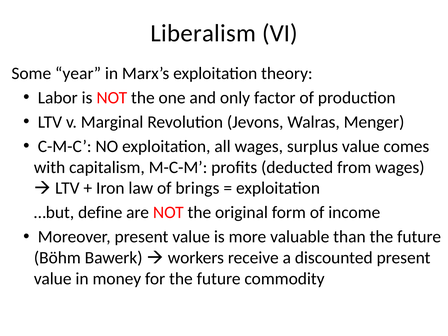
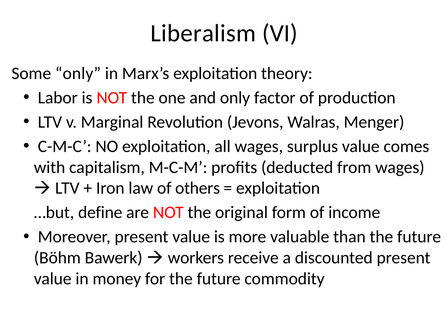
Some year: year -> only (78, 73)
brings: brings -> others (198, 188)
